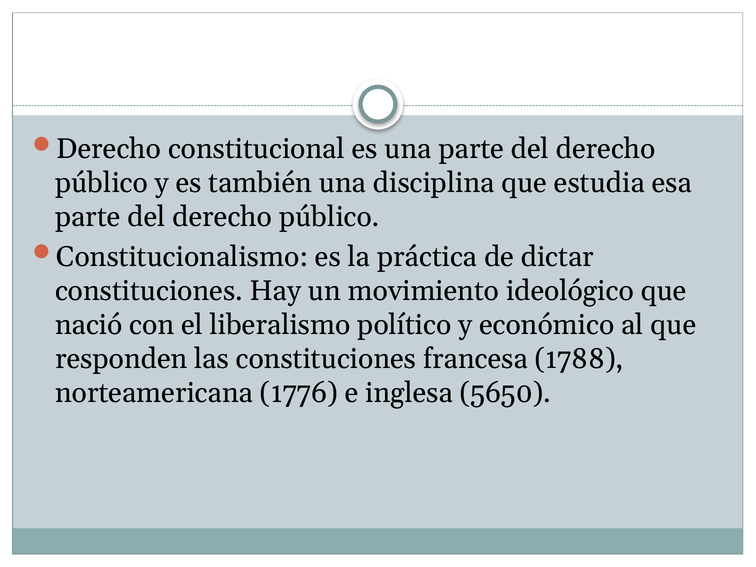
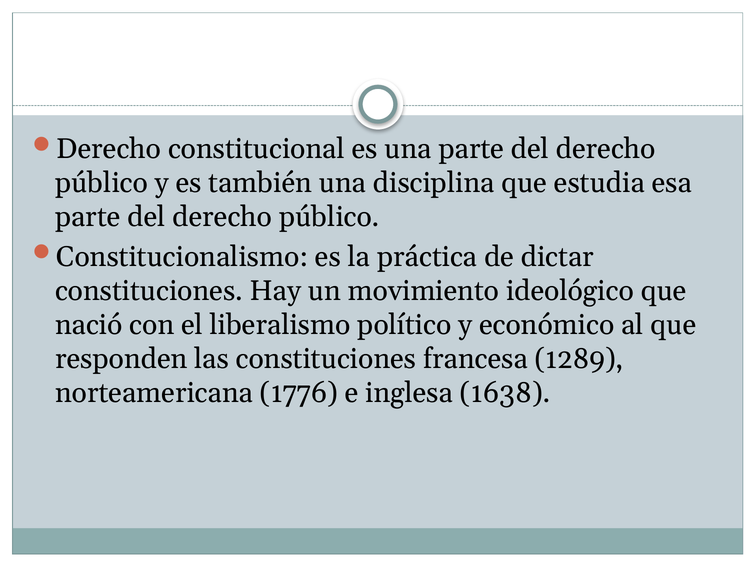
1788: 1788 -> 1289 (579, 359)
5650: 5650 -> 1638 (505, 393)
